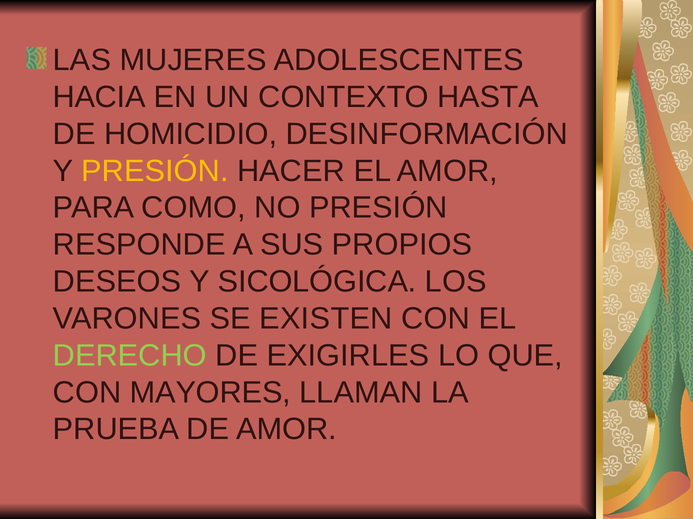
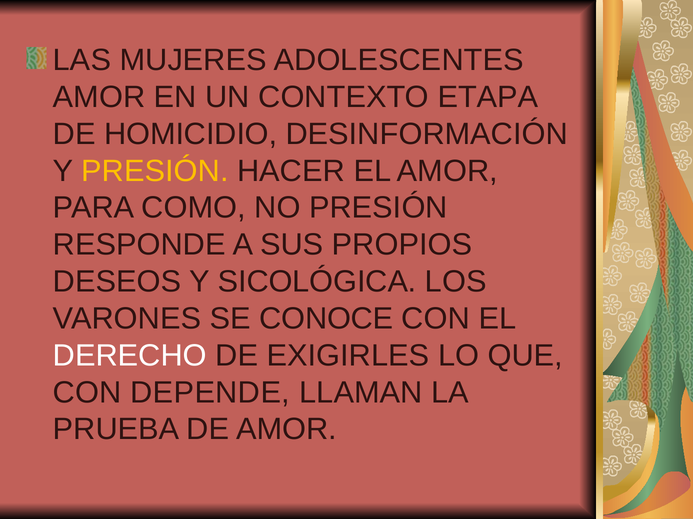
HACIA: HACIA -> AMOR (99, 97)
HASTA: HASTA -> ETAPA (488, 97)
EXISTEN: EXISTEN -> CONOCE (326, 319)
DERECHO colour: light green -> white (130, 356)
MAYORES: MAYORES -> DEPENDE (210, 393)
